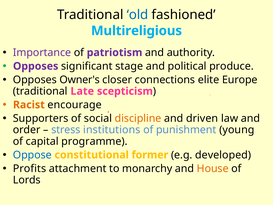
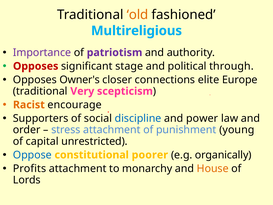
old colour: blue -> orange (138, 15)
Opposes colour: purple -> red (36, 66)
produce: produce -> through (231, 66)
Late: Late -> Very (82, 91)
discipline colour: orange -> blue (138, 118)
driven: driven -> power (202, 118)
stress institutions: institutions -> attachment (112, 130)
programme: programme -> unrestricted (94, 141)
former: former -> poorer (150, 155)
developed: developed -> organically (223, 155)
